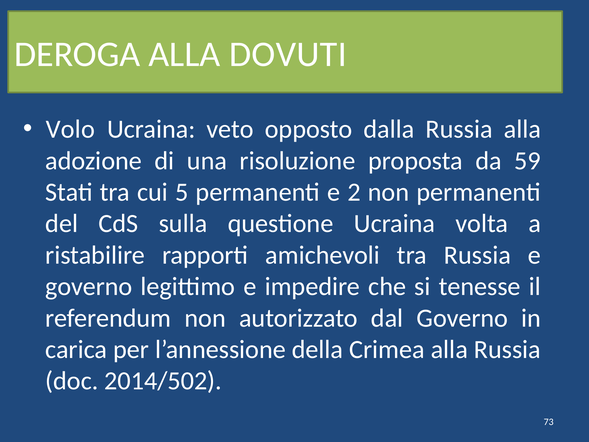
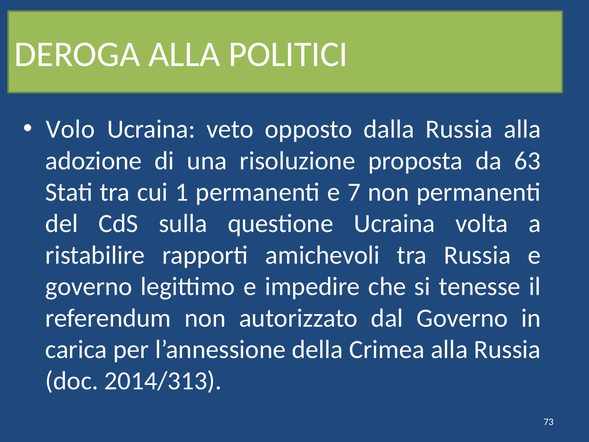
DOVUTI: DOVUTI -> POLITICI (288, 54)
59: 59 -> 63 (528, 161)
5: 5 -> 1 (182, 192)
2: 2 -> 7 (354, 192)
2014/502: 2014/502 -> 2014/313 (163, 381)
